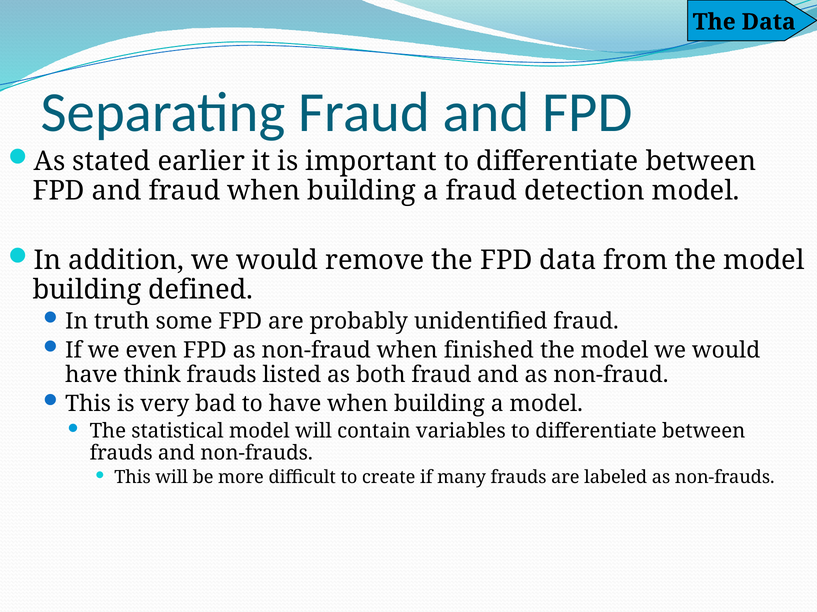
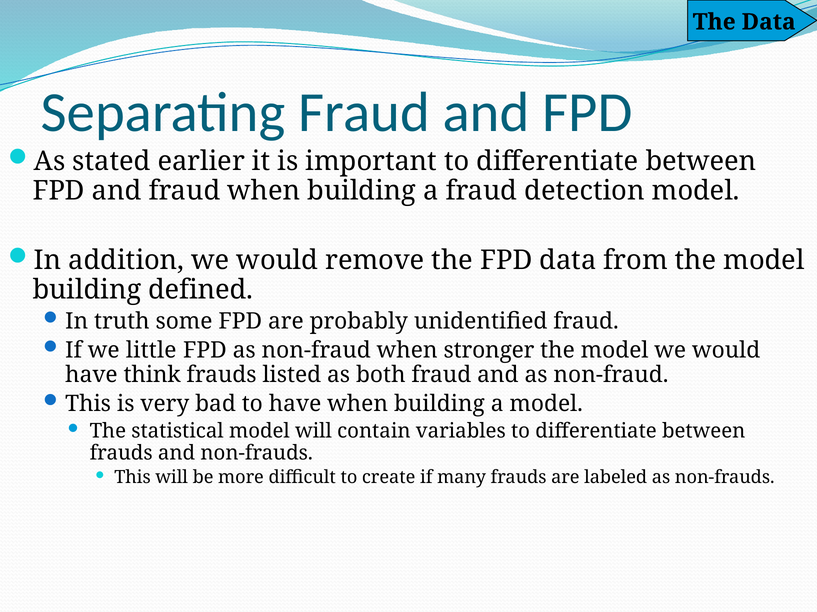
even: even -> little (151, 351)
finished: finished -> stronger (489, 351)
